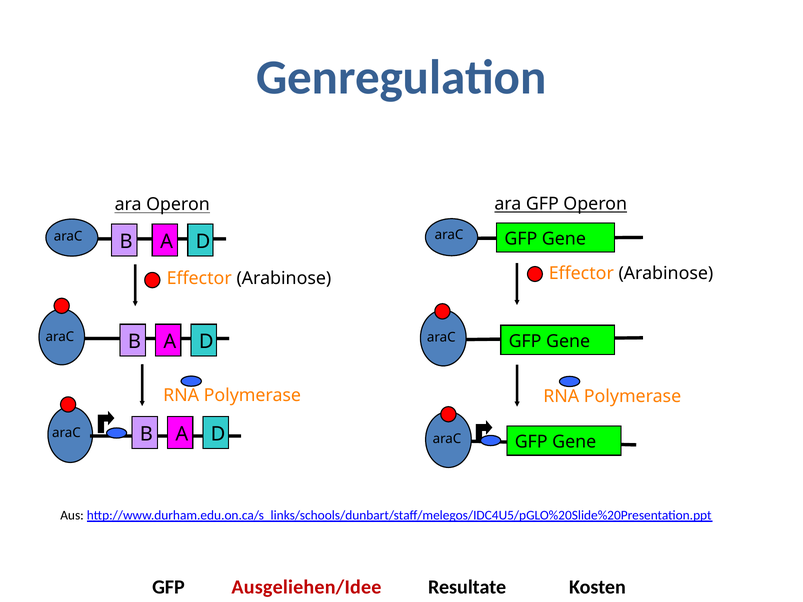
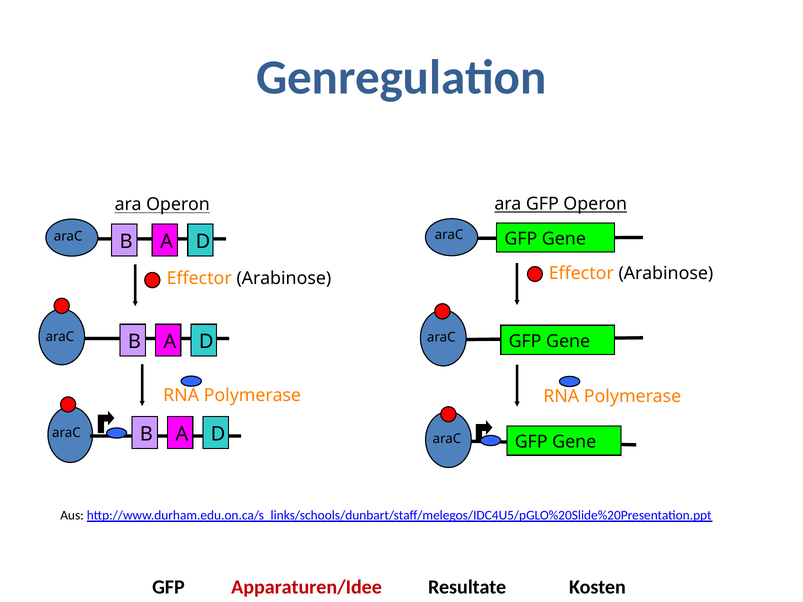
Ausgeliehen/Idee: Ausgeliehen/Idee -> Apparaturen/Idee (307, 587)
